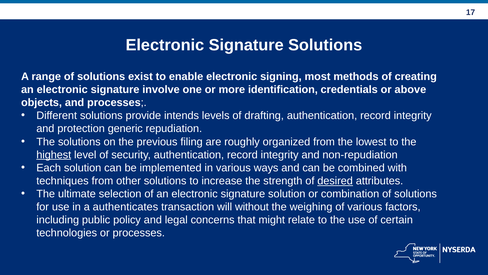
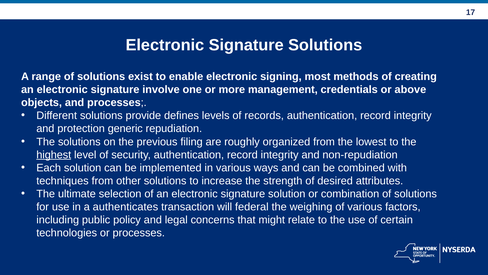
identification: identification -> management (283, 89)
intends: intends -> defines (182, 115)
drafting: drafting -> records (264, 115)
desired underline: present -> none (335, 181)
without: without -> federal (252, 207)
